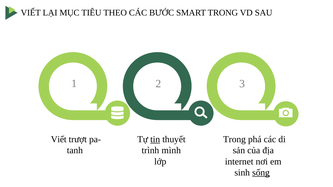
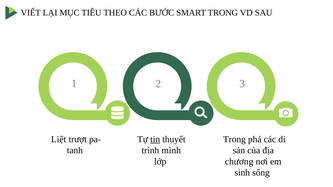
Viết: Viết -> Liệt (59, 140)
internet: internet -> chương (239, 162)
sống underline: present -> none (261, 173)
